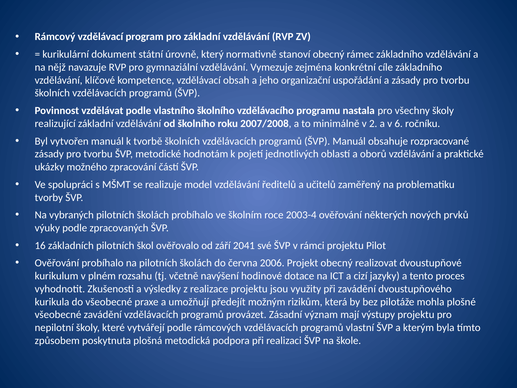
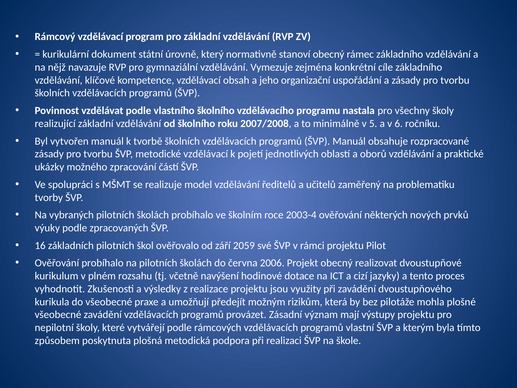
2: 2 -> 5 (373, 123)
metodické hodnotám: hodnotám -> vzdělávací (206, 154)
2041: 2041 -> 2059 (244, 245)
